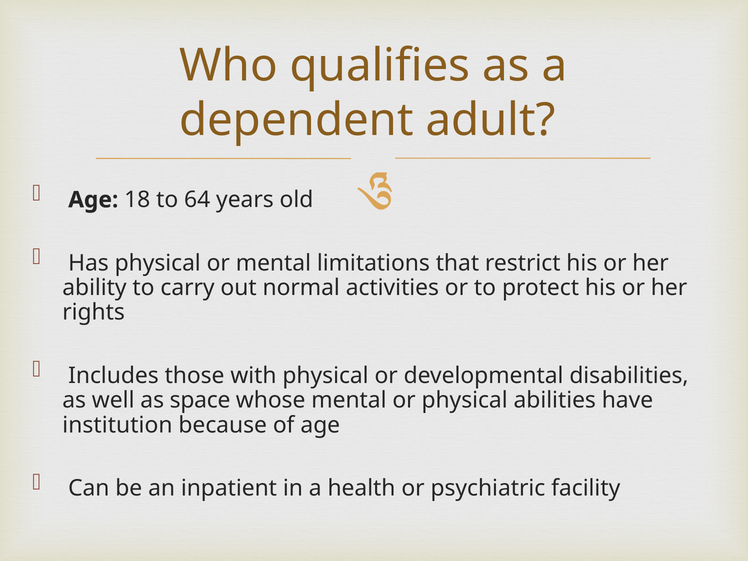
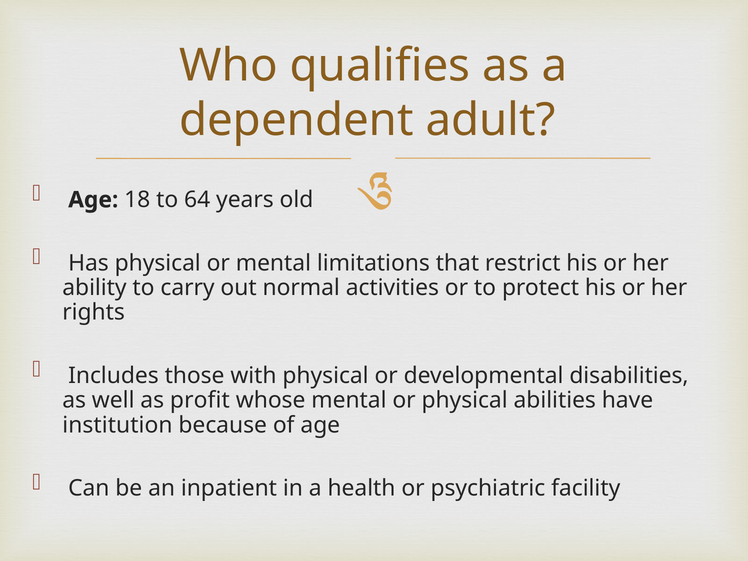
space: space -> profit (200, 400)
